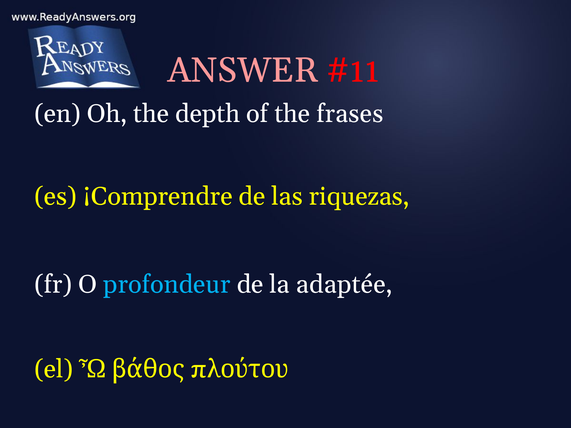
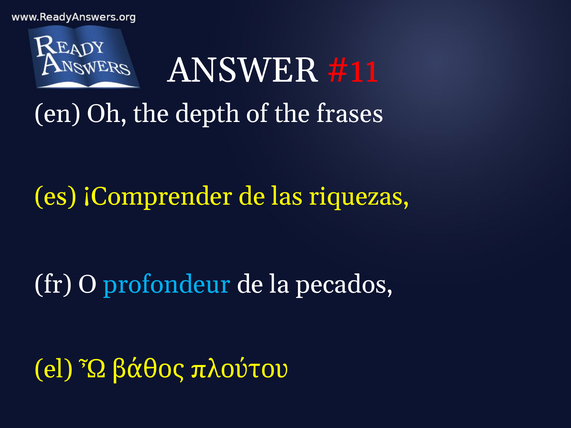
ANSWER colour: pink -> white (243, 70)
¡Comprendre: ¡Comprendre -> ¡Comprender (158, 197)
adaptée: adaptée -> pecados (345, 285)
